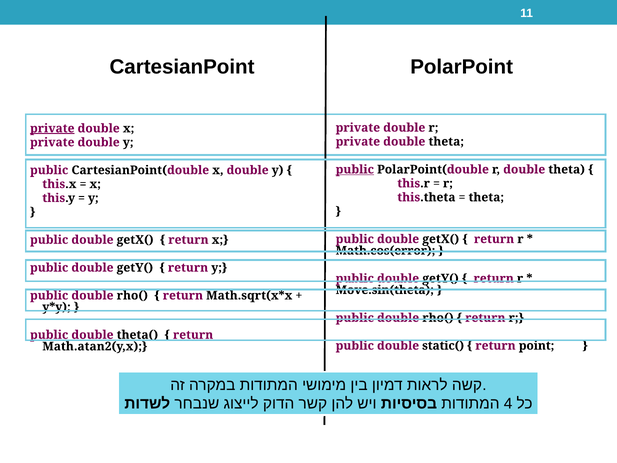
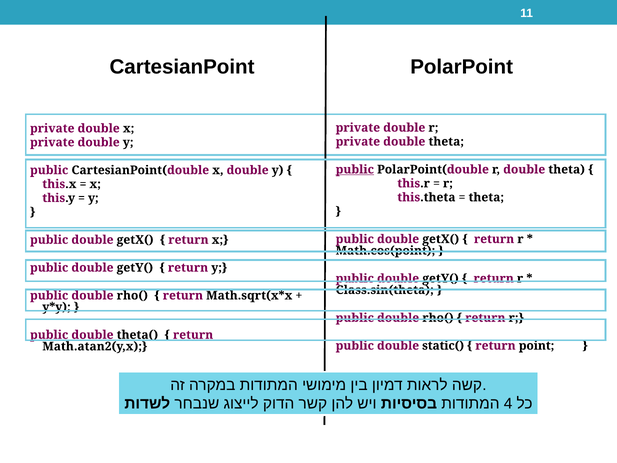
private underline: present -> none (52, 128)
Math.cos(error: Math.cos(error -> Math.cos(point (385, 250)
Move.sin(theta: Move.sin(theta -> Class.sin(theta (385, 290)
